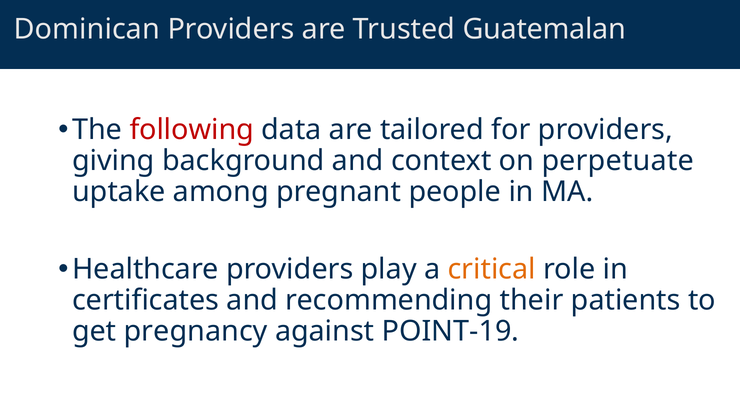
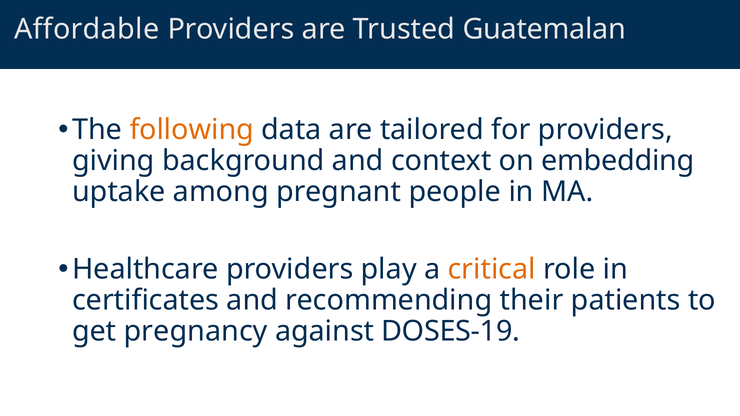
Dominican: Dominican -> Affordable (87, 29)
following colour: red -> orange (192, 130)
perpetuate: perpetuate -> embedding (618, 161)
POINT-19: POINT-19 -> DOSES-19 (451, 331)
